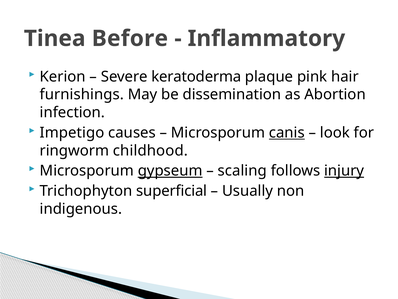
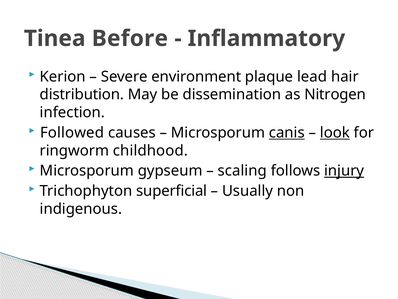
keratoderma: keratoderma -> environment (196, 76)
pink: pink -> lead (312, 76)
furnishings: furnishings -> distribution (82, 94)
Abortion: Abortion -> Nitrogen (335, 94)
Impetigo: Impetigo -> Followed (72, 132)
look underline: none -> present (335, 132)
gypseum underline: present -> none (170, 170)
